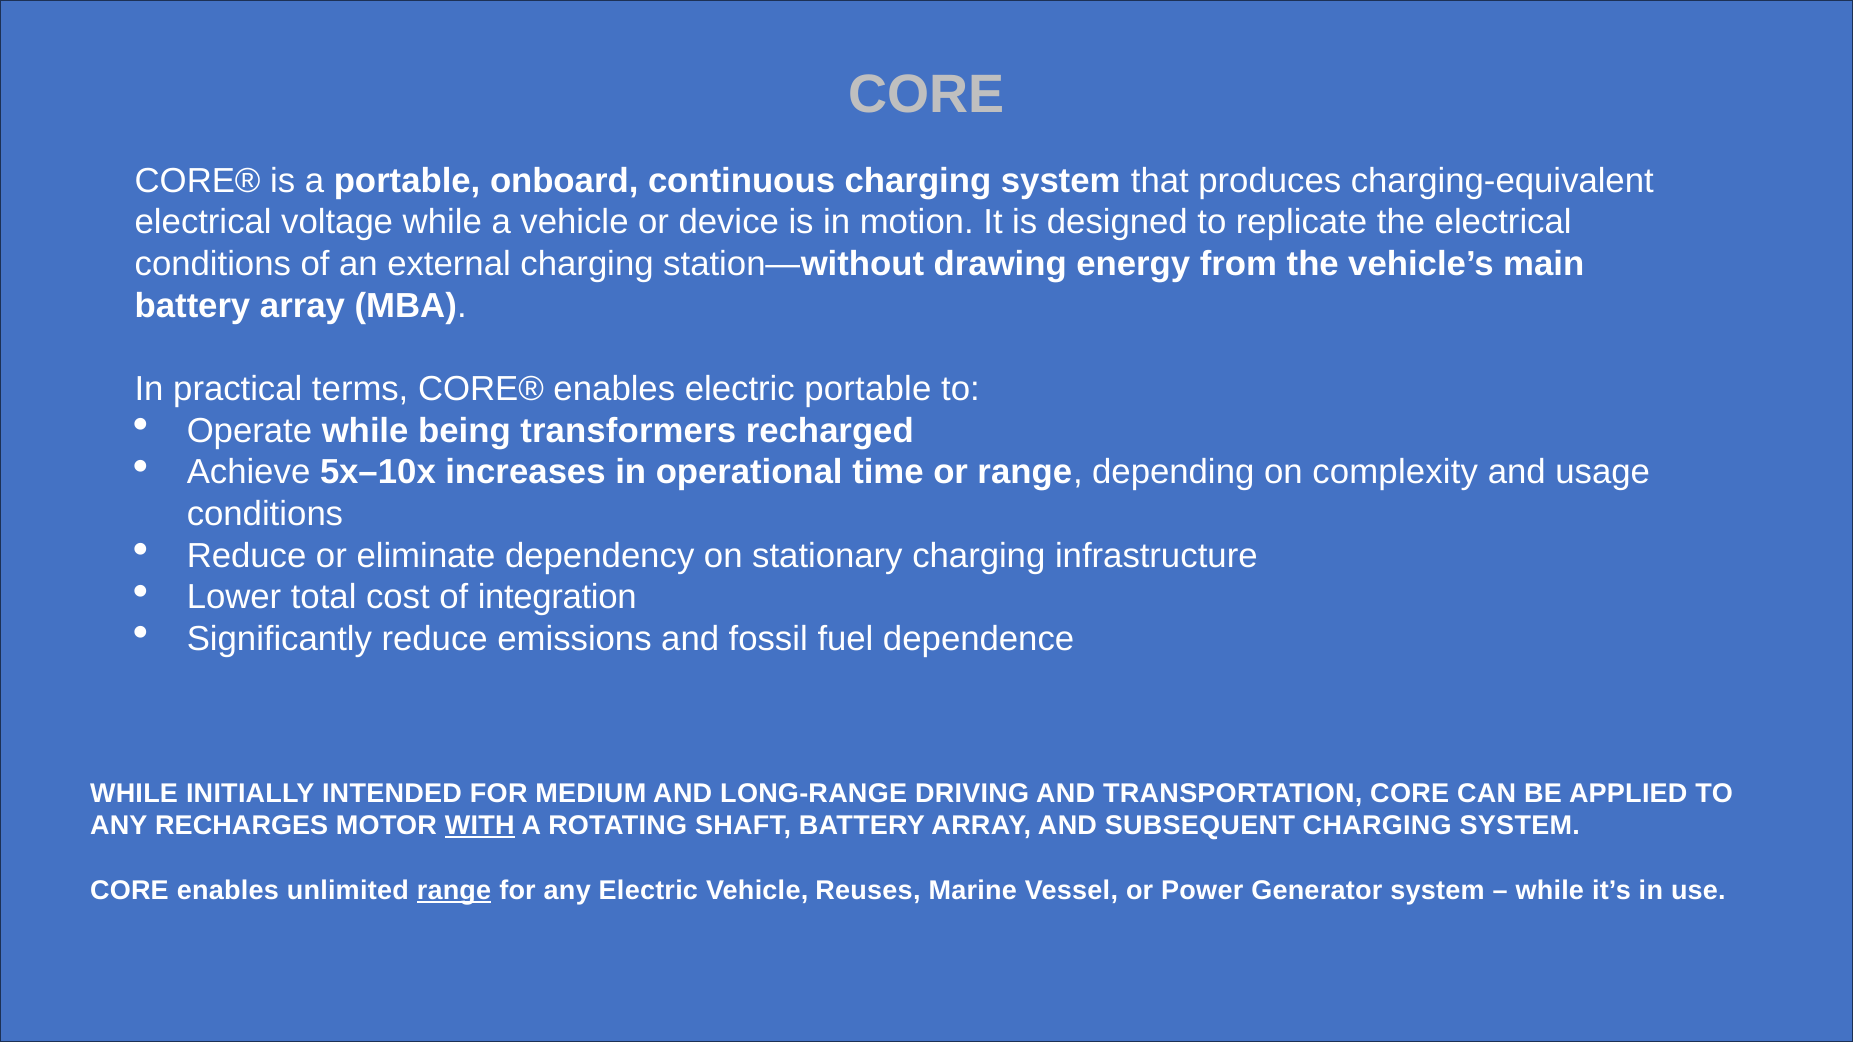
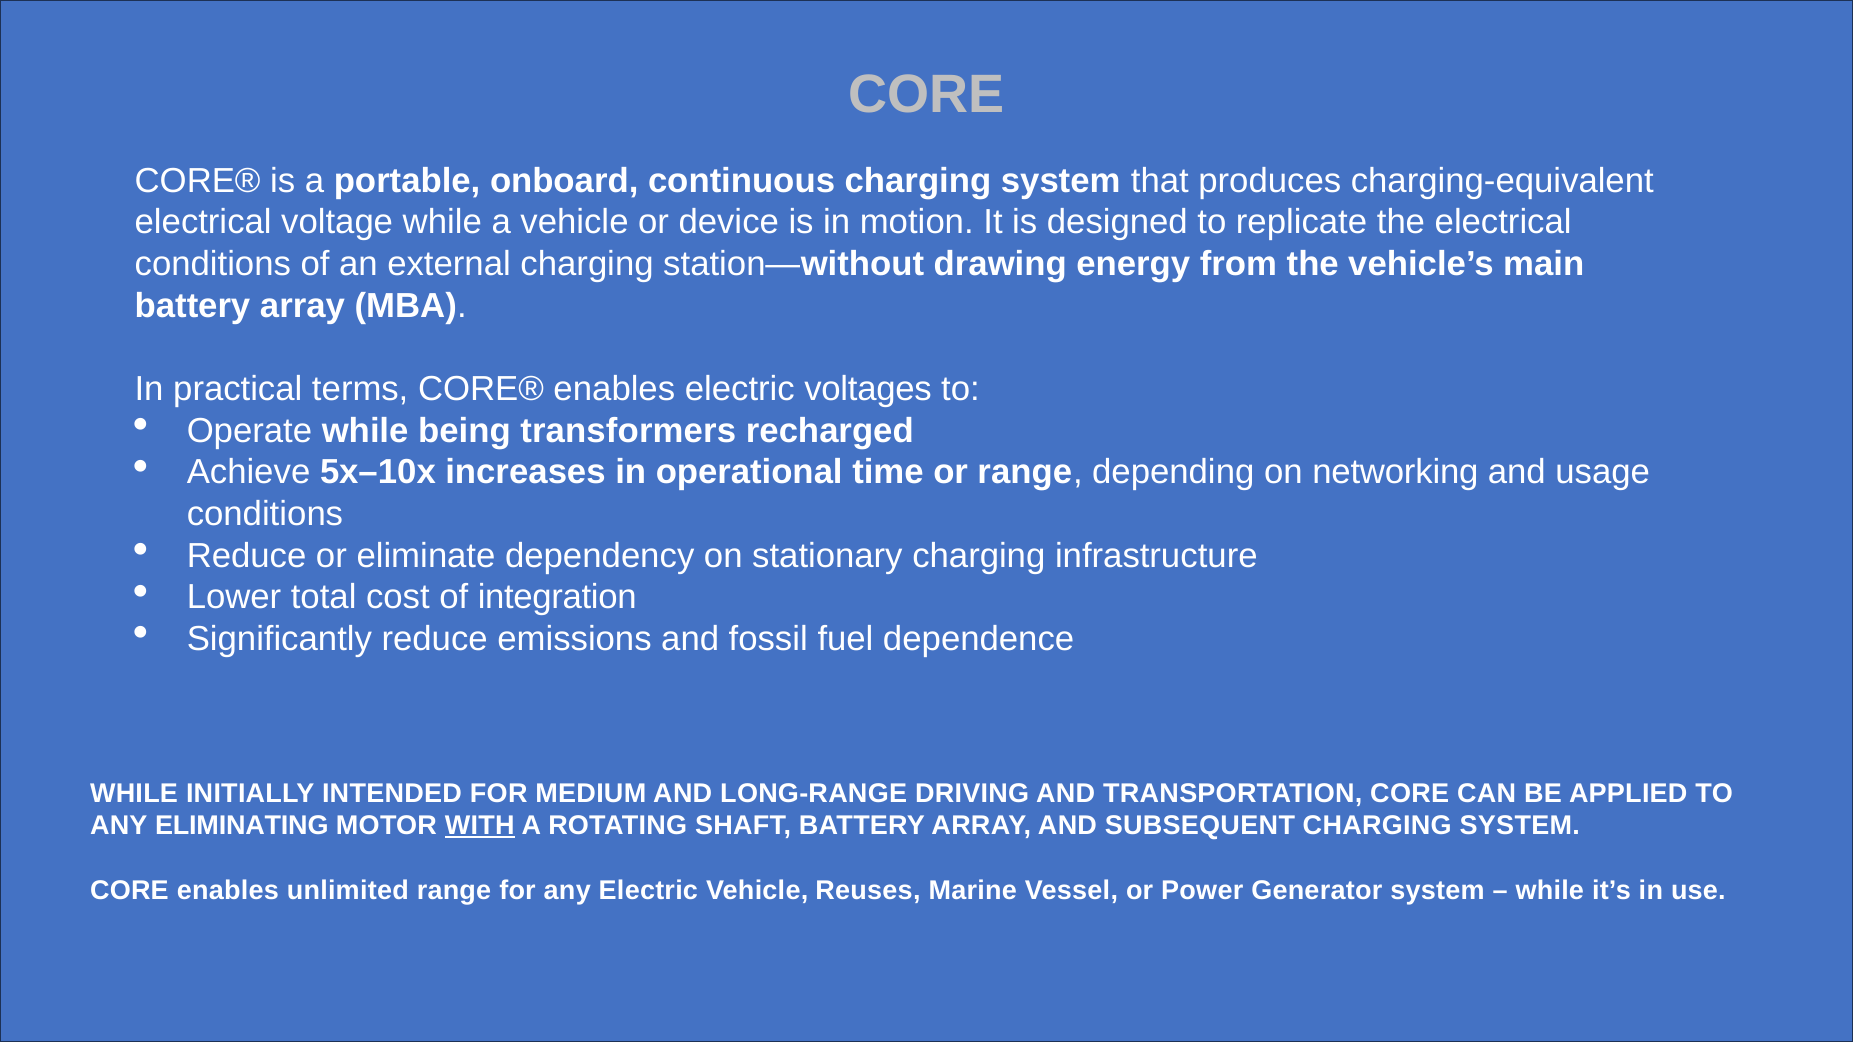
electric portable: portable -> voltages (868, 389)
complexity: complexity -> networking (1395, 473)
RECHARGES: RECHARGES -> ELIMINATING (242, 826)
range underline: present -> none (454, 891)
